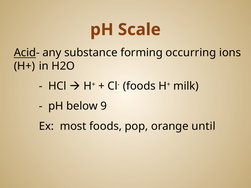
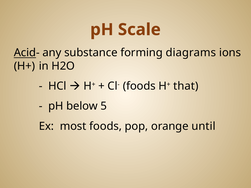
occurring: occurring -> diagrams (191, 53)
milk: milk -> that (186, 86)
9: 9 -> 5 (104, 106)
